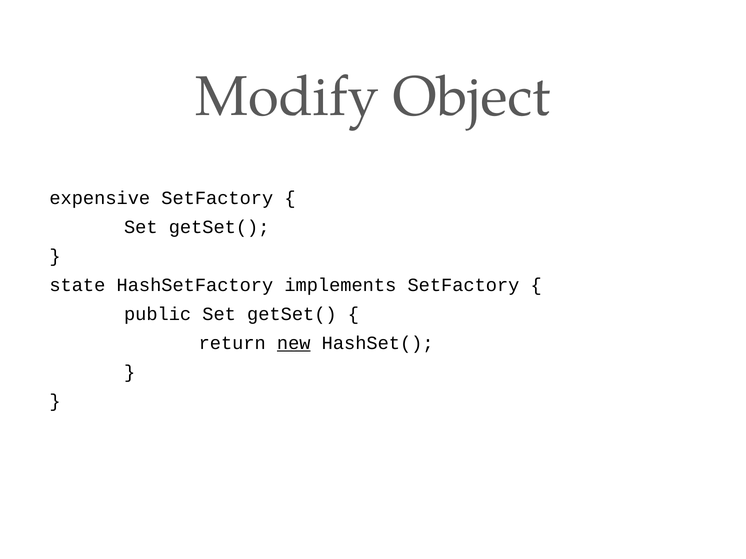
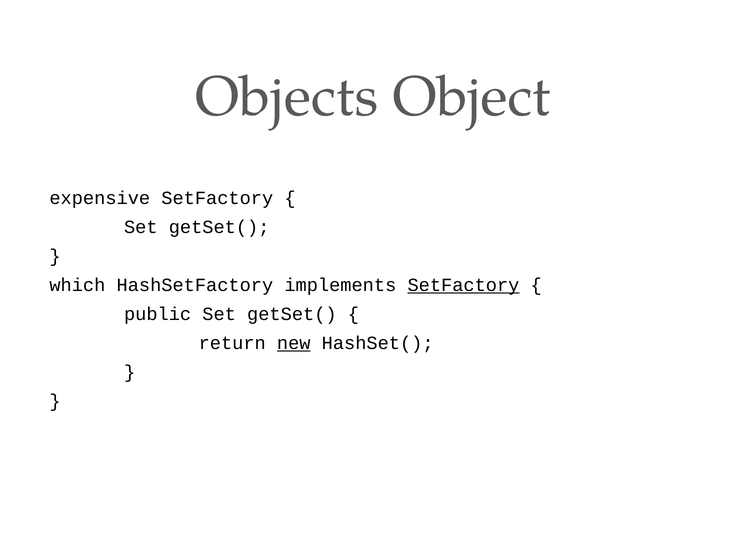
Modify: Modify -> Objects (287, 97)
state: state -> which (77, 285)
SetFactory underline: none -> present (463, 285)
